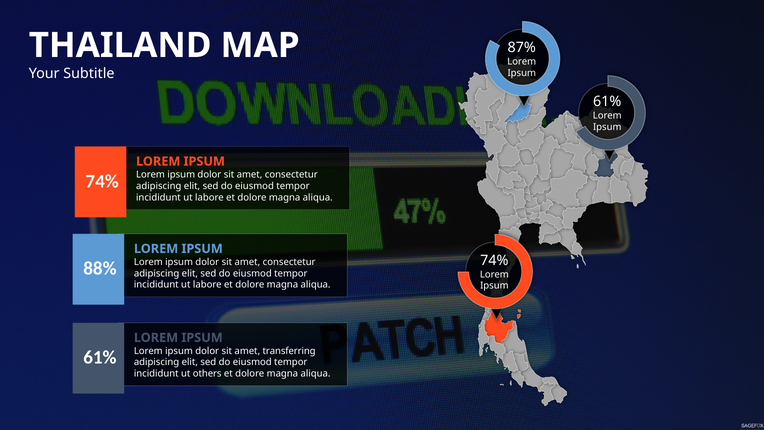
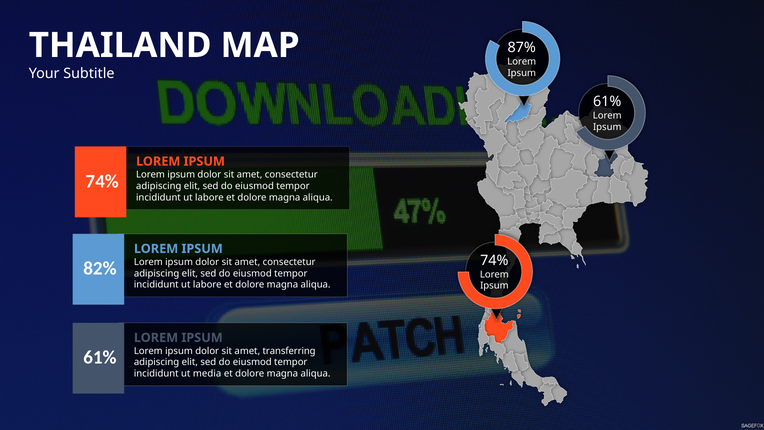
88%: 88% -> 82% (100, 268)
others: others -> media (207, 374)
